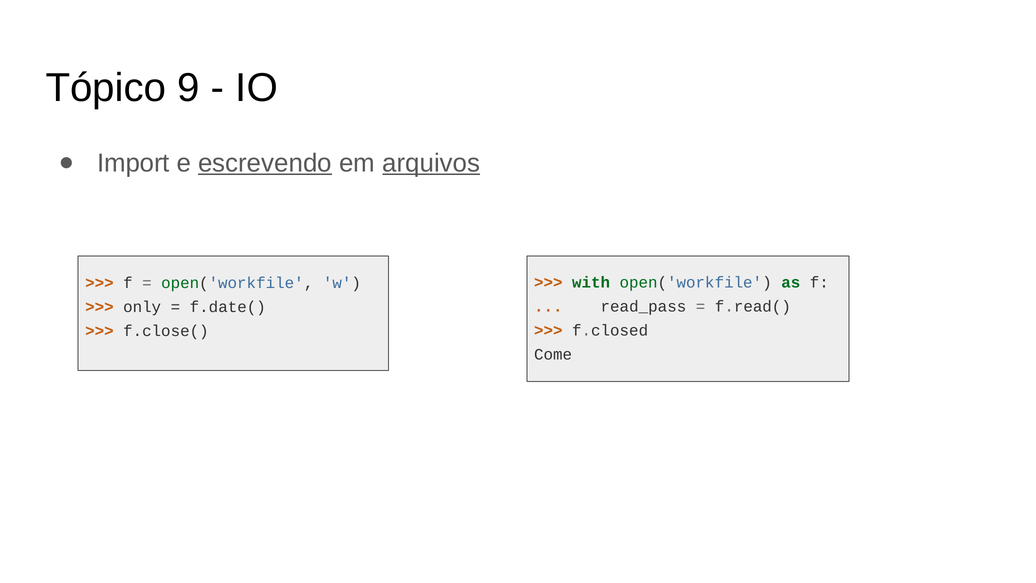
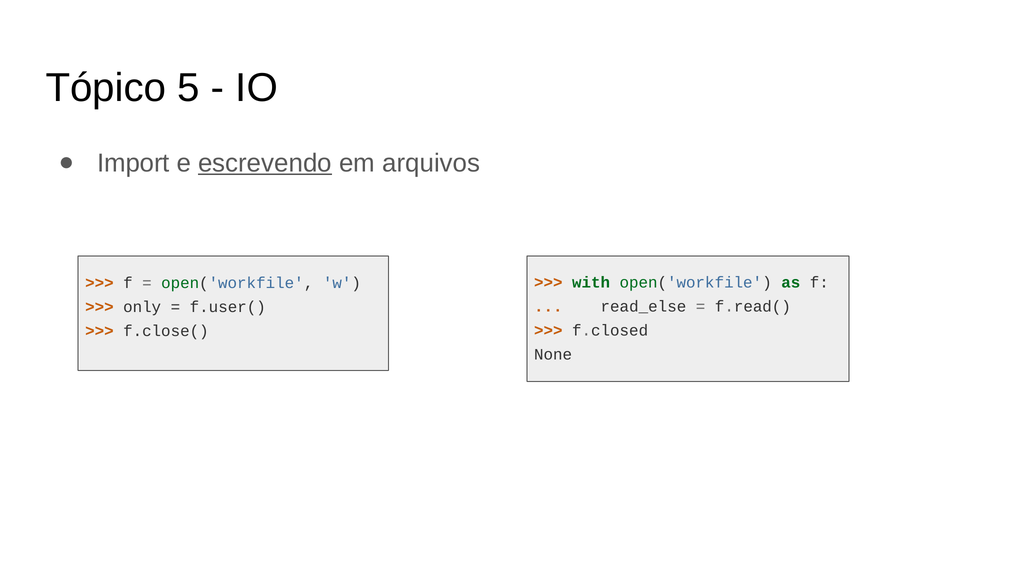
9: 9 -> 5 (189, 88)
arquivos underline: present -> none (431, 163)
read_pass: read_pass -> read_else (643, 306)
f.date(: f.date( -> f.user( (228, 307)
Come: Come -> None (553, 354)
